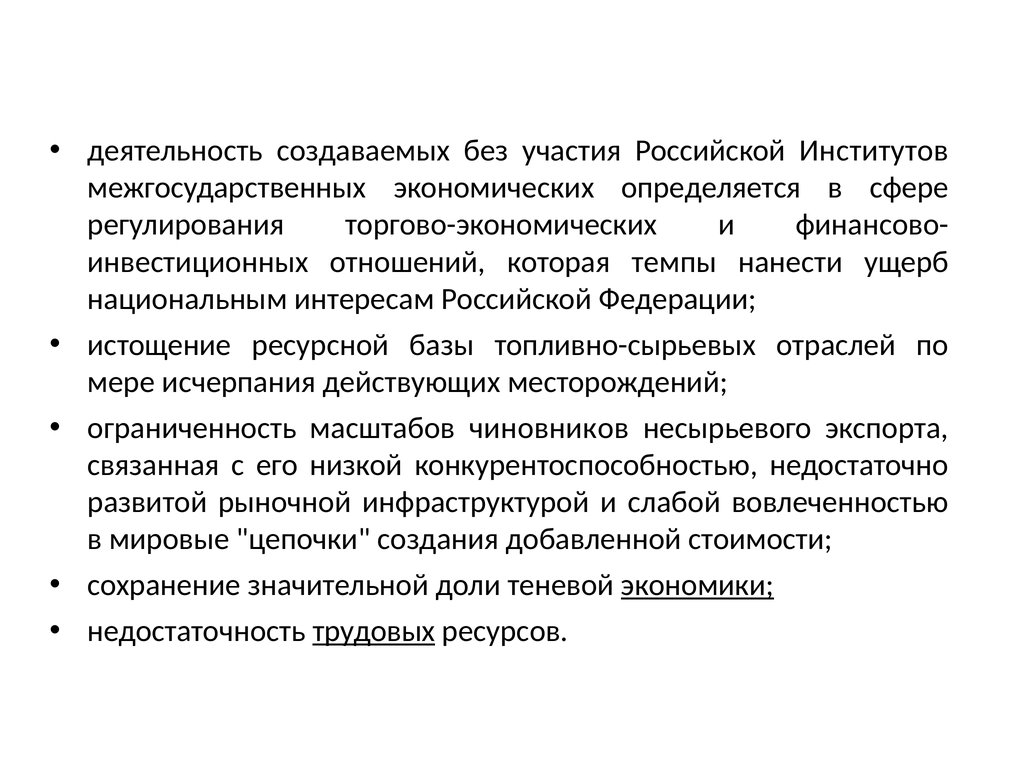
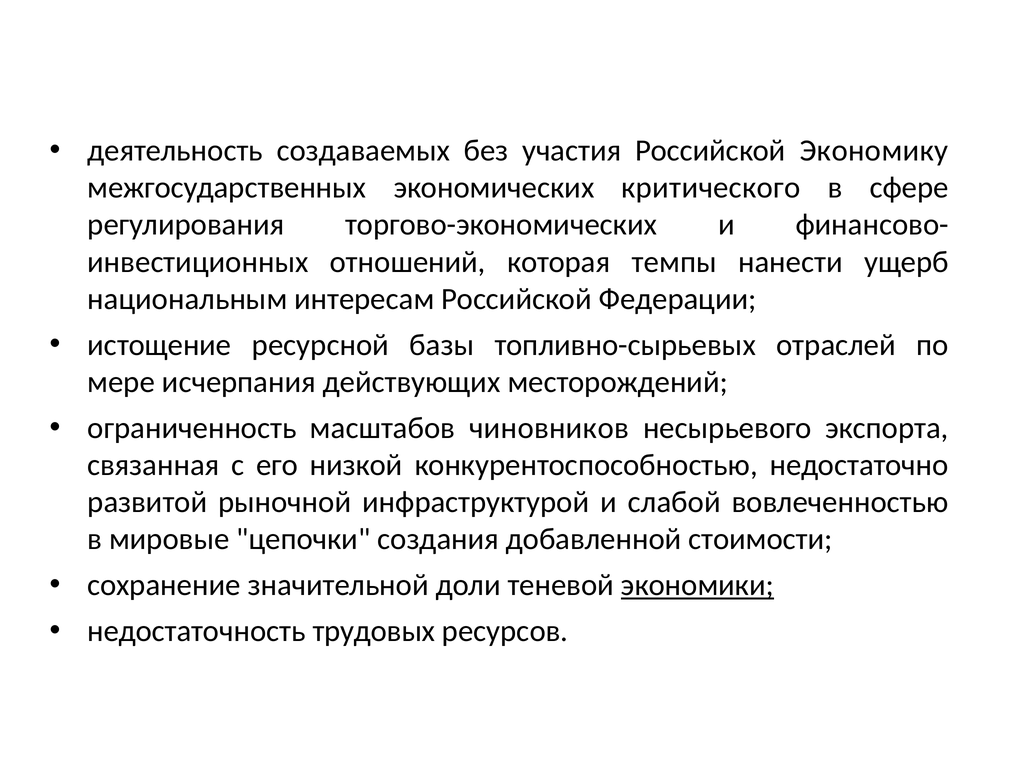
Институтов: Институтов -> Экономику (874, 151)
определяется: определяется -> критического (711, 188)
трудовых underline: present -> none (374, 631)
